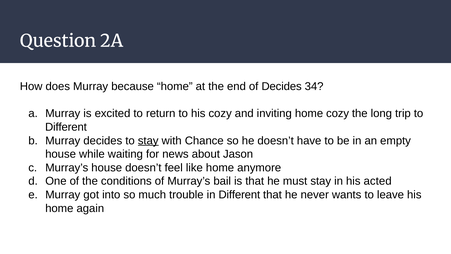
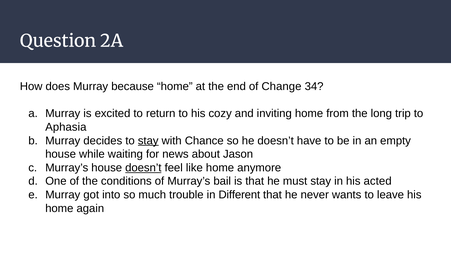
of Decides: Decides -> Change (281, 86)
home cozy: cozy -> from (338, 113)
Different: Different -> Aphasia (66, 127)
doesn’t underline: none -> present (143, 168)
